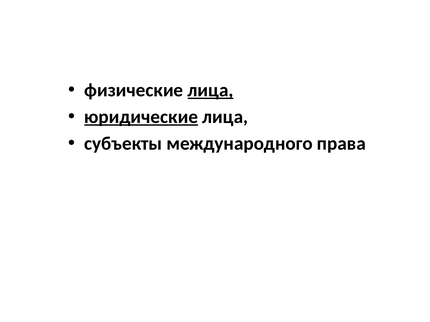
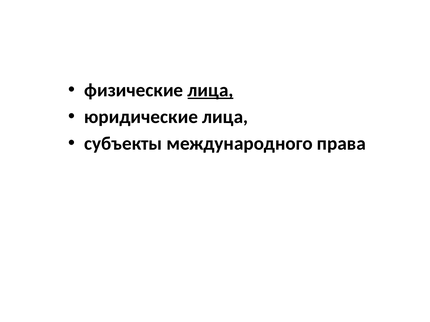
юридические underline: present -> none (141, 117)
